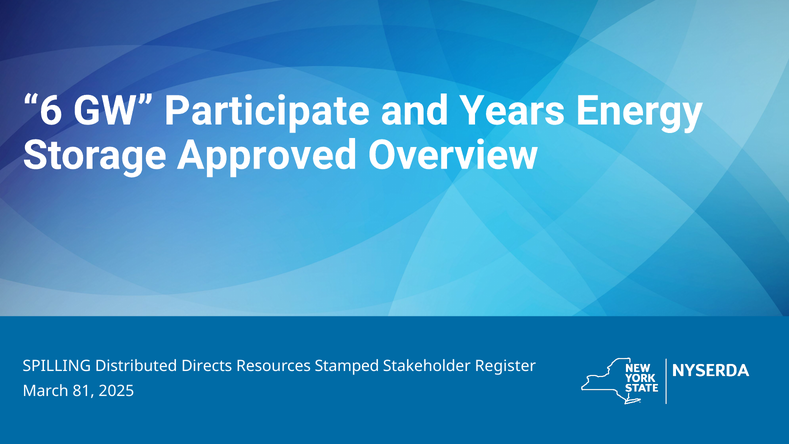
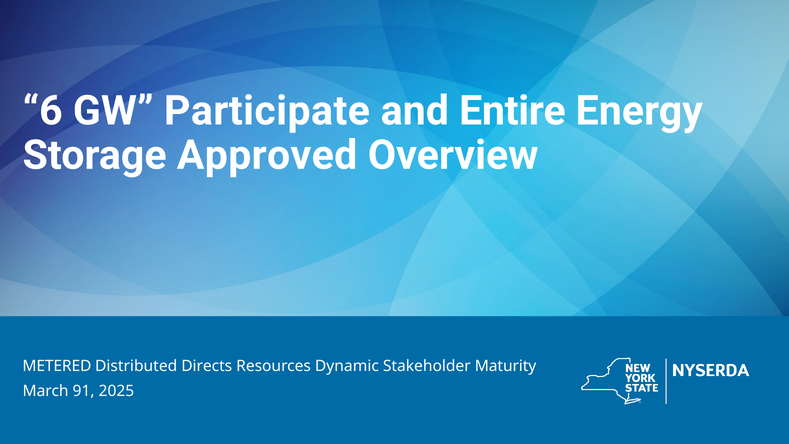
Years: Years -> Entire (512, 111)
SPILLING: SPILLING -> METERED (57, 366)
Stamped: Stamped -> Dynamic (347, 366)
Register: Register -> Maturity (506, 366)
81: 81 -> 91 (84, 391)
